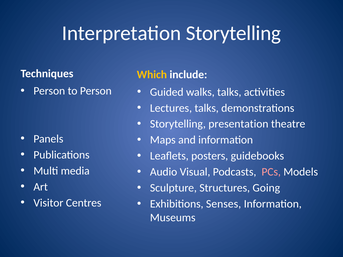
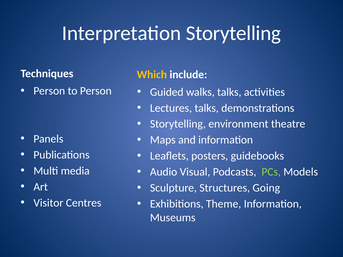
presentation: presentation -> environment (238, 124)
PCs colour: pink -> light green (271, 172)
Senses: Senses -> Theme (224, 204)
